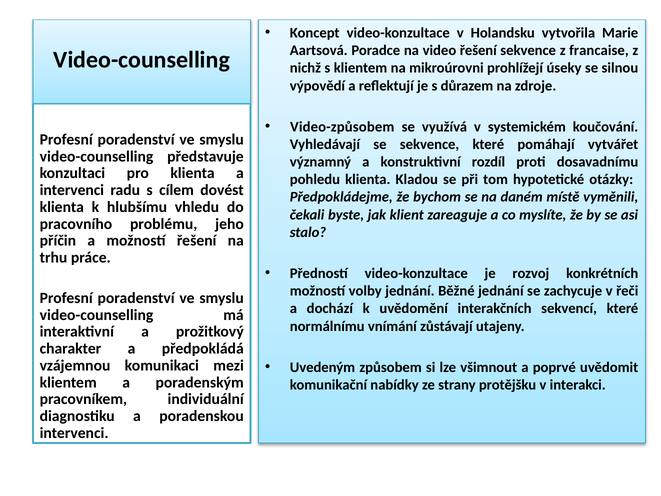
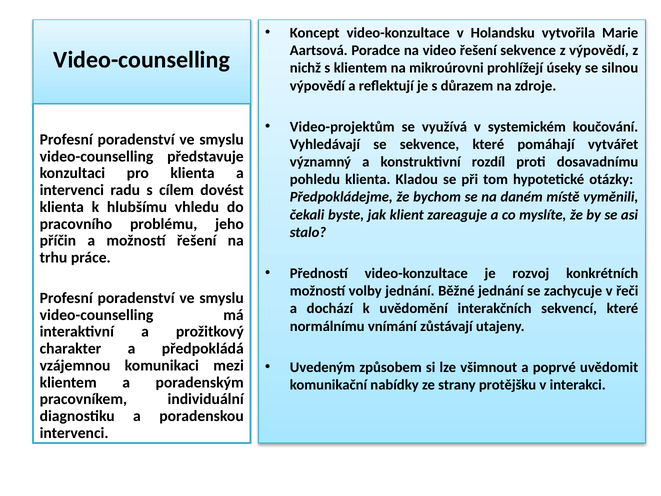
z francaise: francaise -> výpovědí (599, 50)
Video-způsobem: Video-způsobem -> Video-projektům (342, 127)
